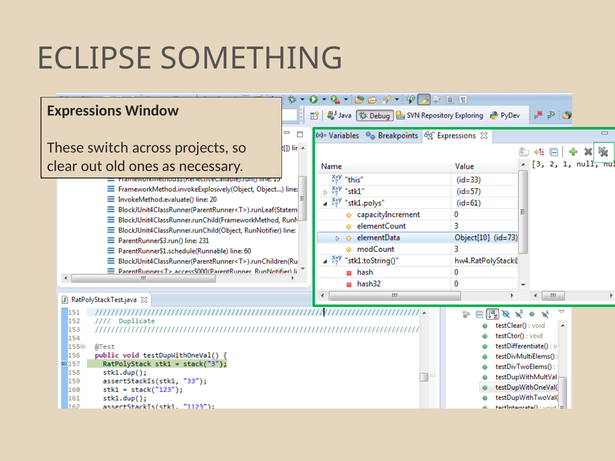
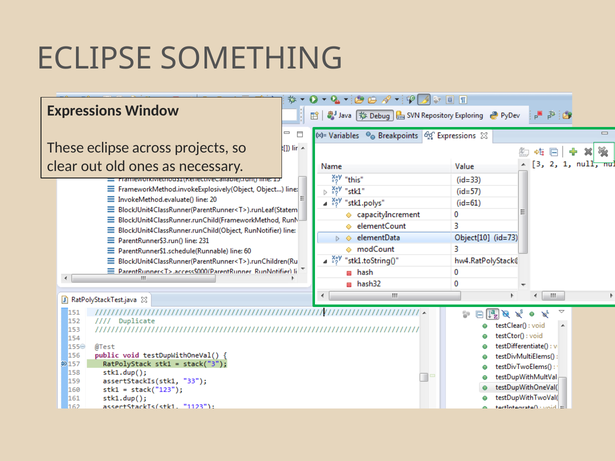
These switch: switch -> eclipse (108, 148)
